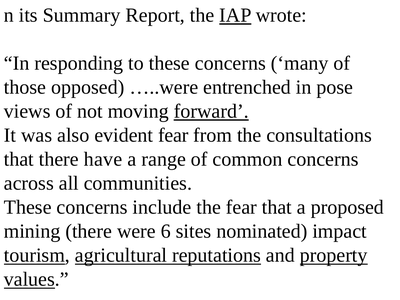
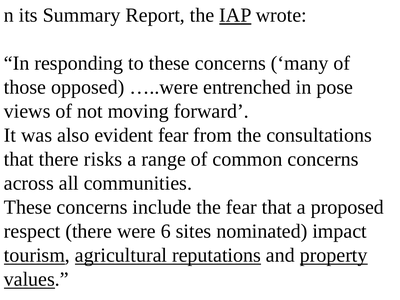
forward underline: present -> none (211, 111)
have: have -> risks (103, 159)
mining: mining -> respect (32, 231)
